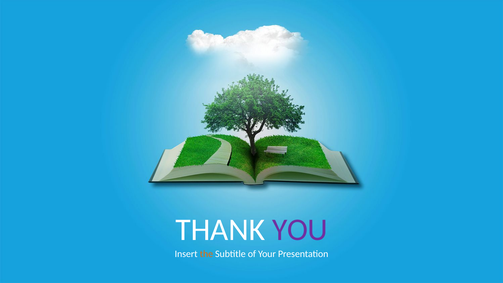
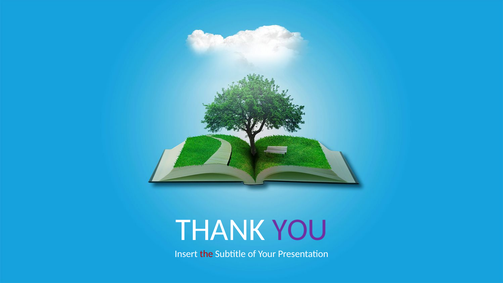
the colour: orange -> red (206, 254)
